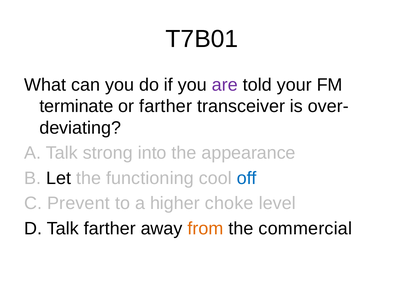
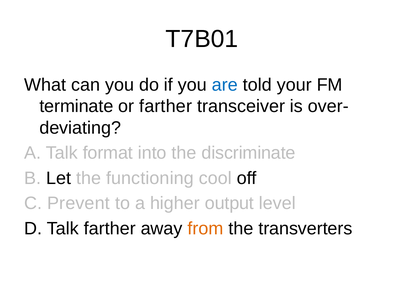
are colour: purple -> blue (225, 85)
strong: strong -> format (108, 153)
appearance: appearance -> discriminate (249, 153)
off colour: blue -> black (247, 178)
choke: choke -> output (229, 203)
commercial: commercial -> transverters (305, 228)
